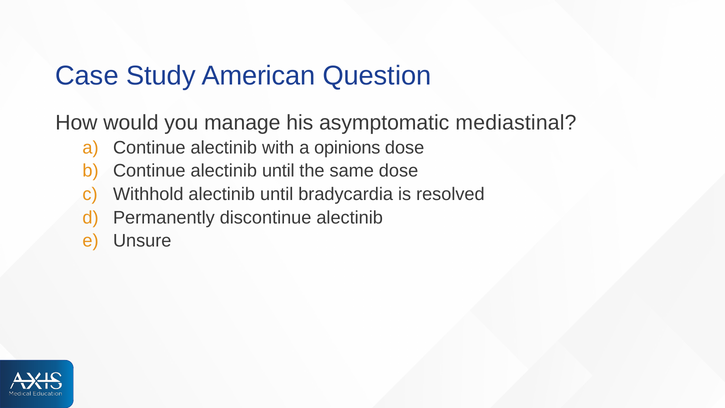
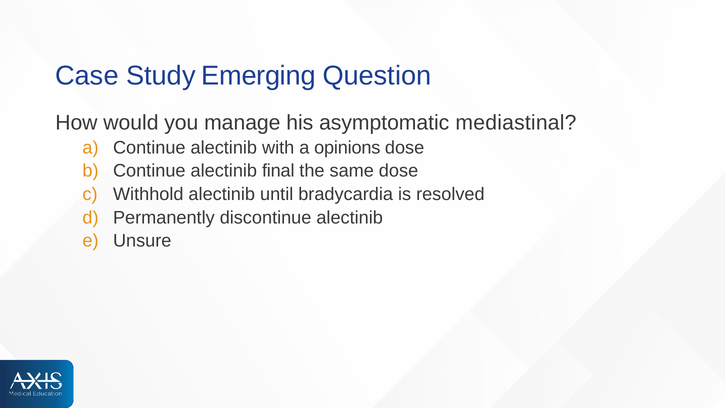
American: American -> Emerging (258, 76)
Continue alectinib until: until -> final (278, 171)
